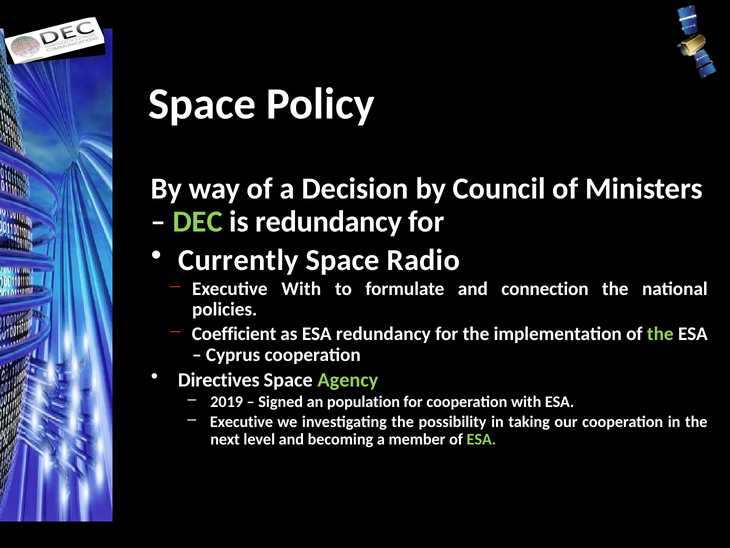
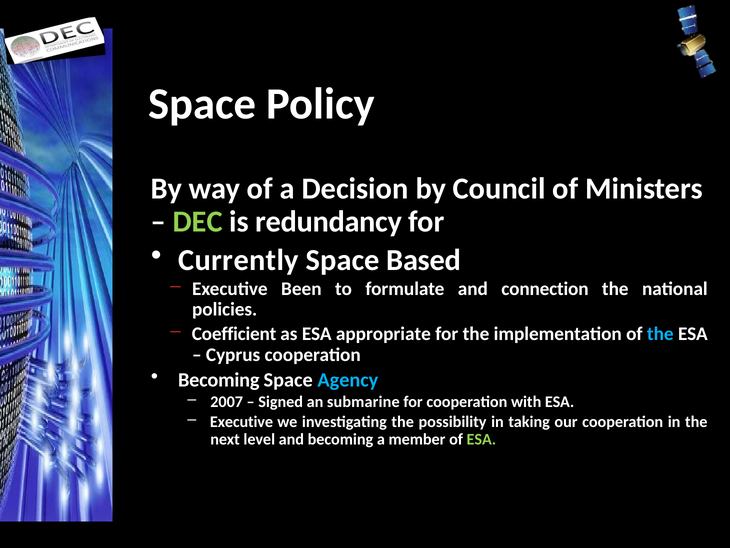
Radio: Radio -> Based (424, 260)
Executive With: With -> Been (301, 289)
ESA redundancy: redundancy -> appropriate (383, 334)
the colour: light green -> light blue (660, 334)
Directives: Directives -> Becoming (219, 380)
Agency colour: light green -> light blue (348, 380)
2019: 2019 -> 2007 (227, 401)
population: population -> submarine (363, 401)
